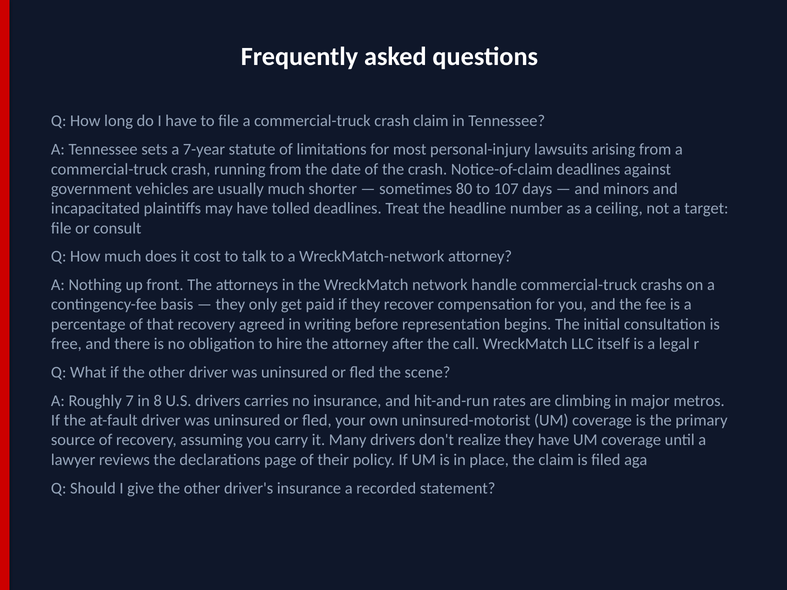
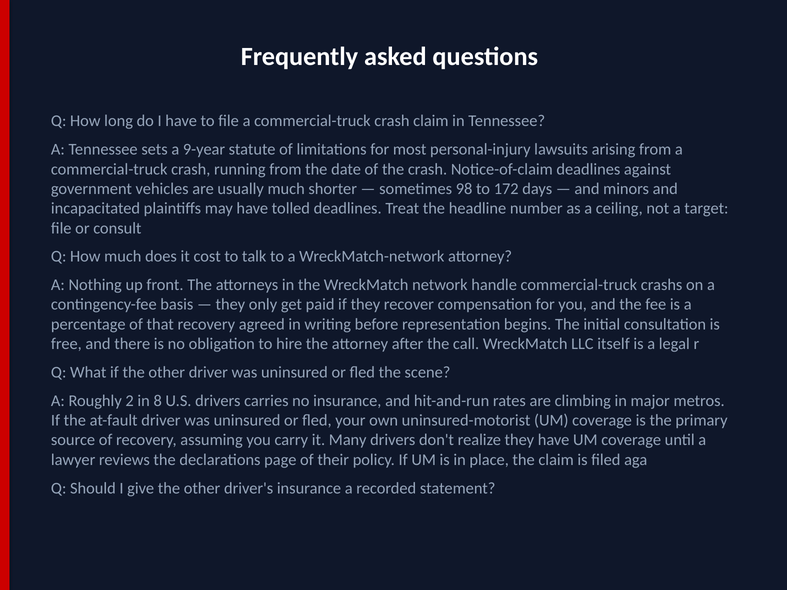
7-year: 7-year -> 9-year (204, 150)
80: 80 -> 98 (464, 189)
107: 107 -> 172 (506, 189)
7: 7 -> 2 (130, 401)
